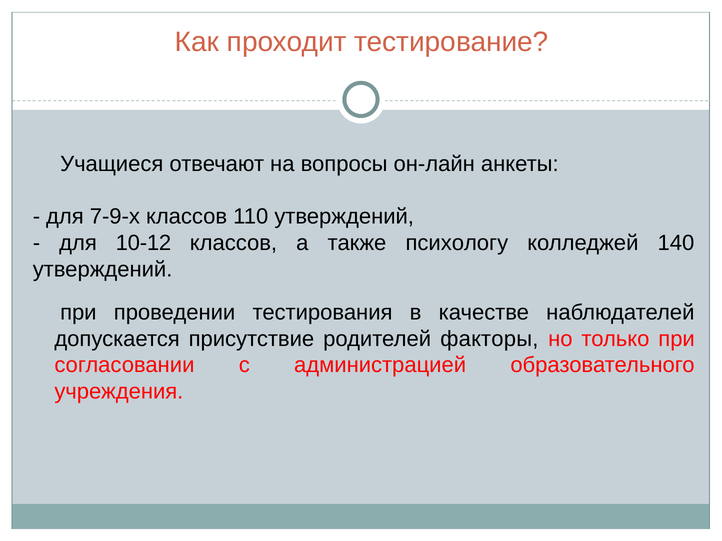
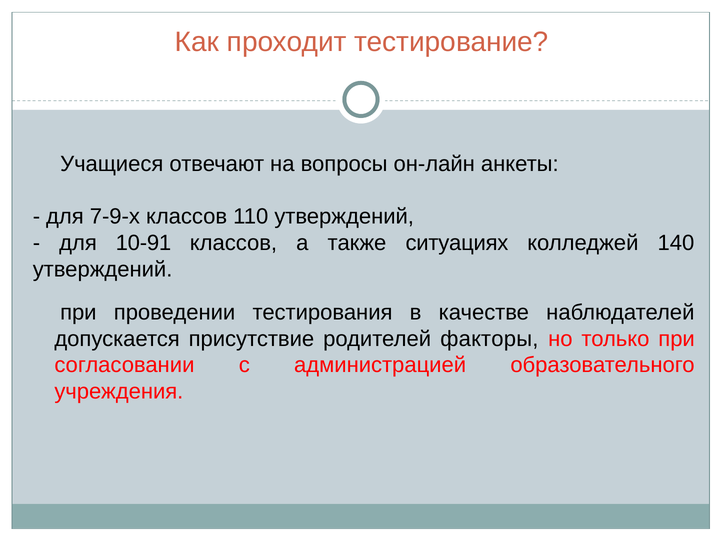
10-12: 10-12 -> 10-91 (143, 243)
психологу: психологу -> ситуациях (457, 243)
